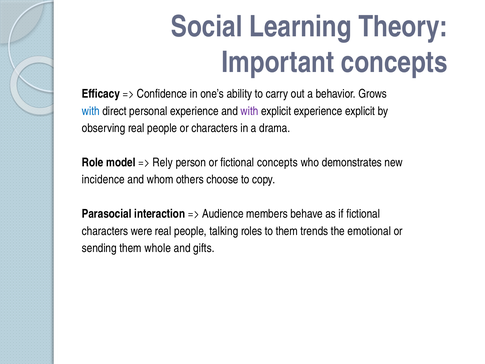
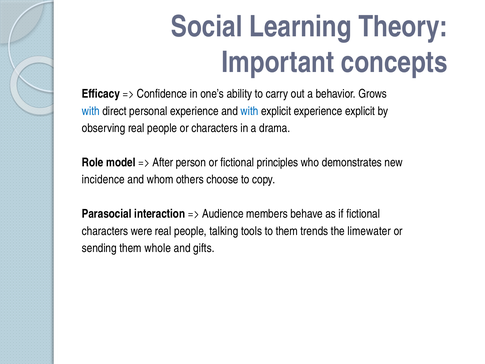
with colour: purple -> blue (249, 111)
Rely: Rely -> After (163, 162)
fictional concepts: concepts -> principles (278, 162)
roles: roles -> tools (252, 231)
emotional: emotional -> limewater (369, 231)
